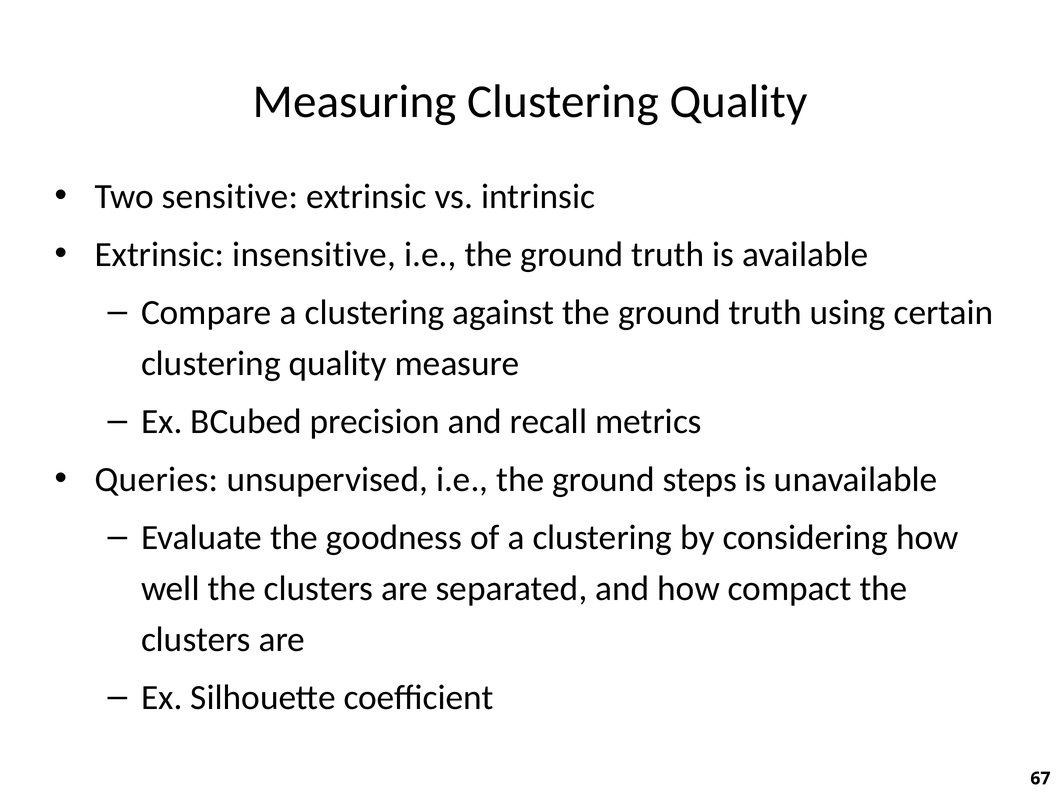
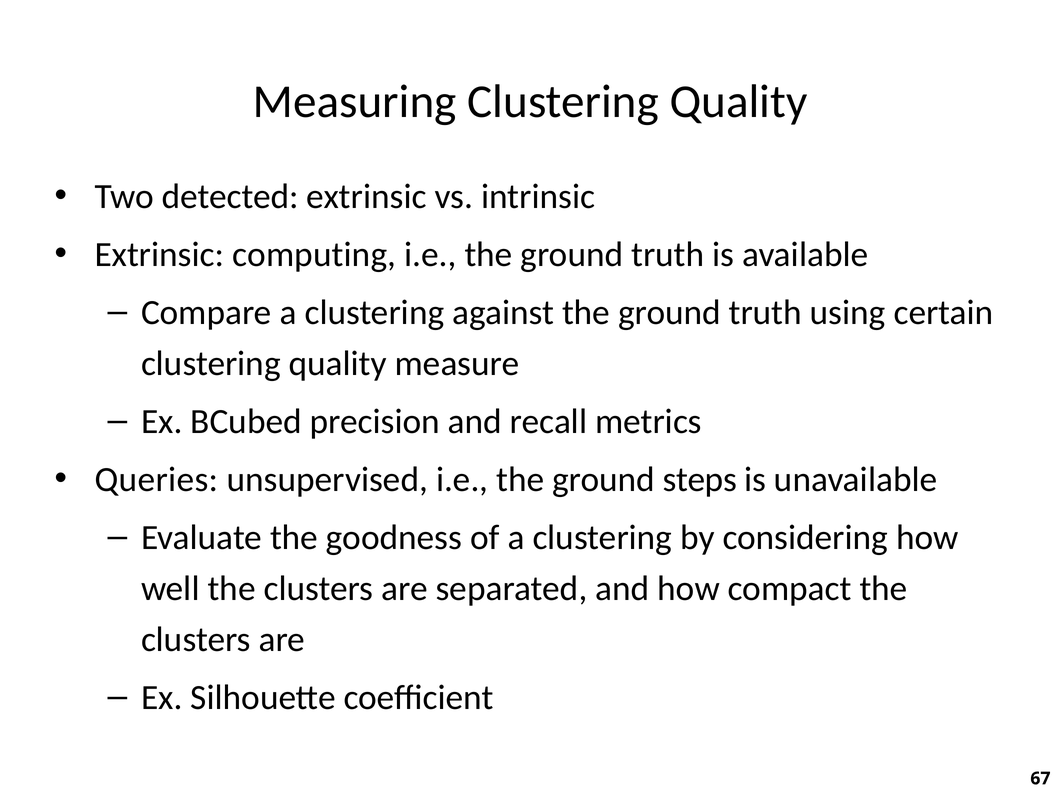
sensitive: sensitive -> detected (230, 197)
insensitive: insensitive -> computing (314, 255)
